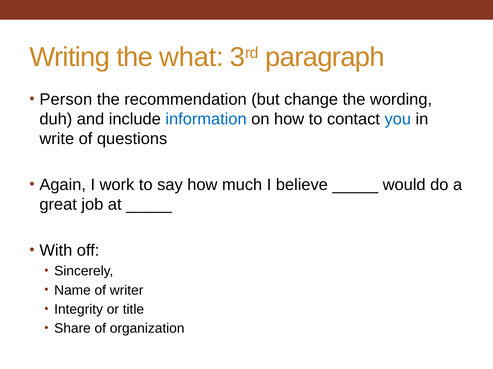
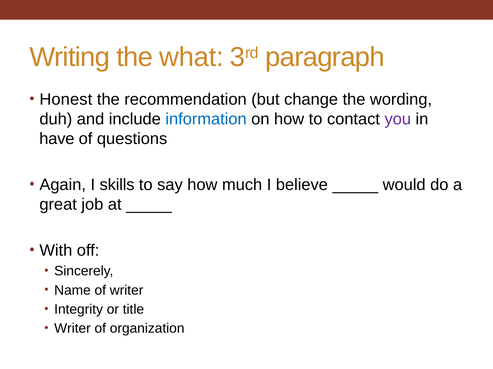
Person: Person -> Honest (66, 100)
you colour: blue -> purple (398, 119)
write: write -> have (57, 139)
work: work -> skills (117, 185)
Share: Share -> Writer (72, 329)
